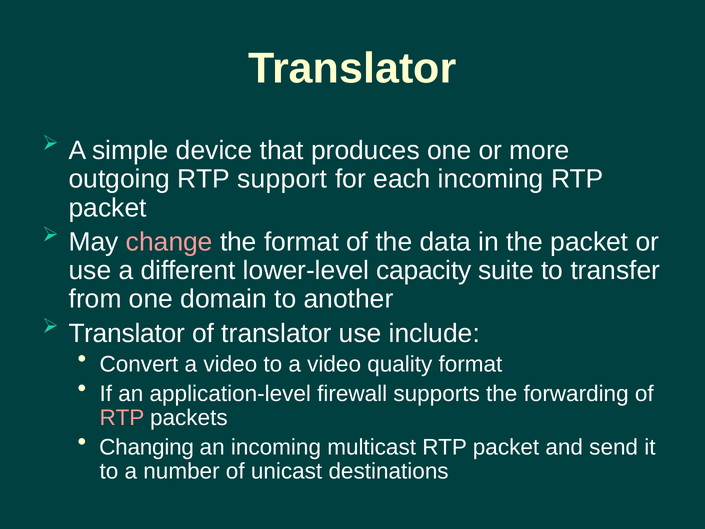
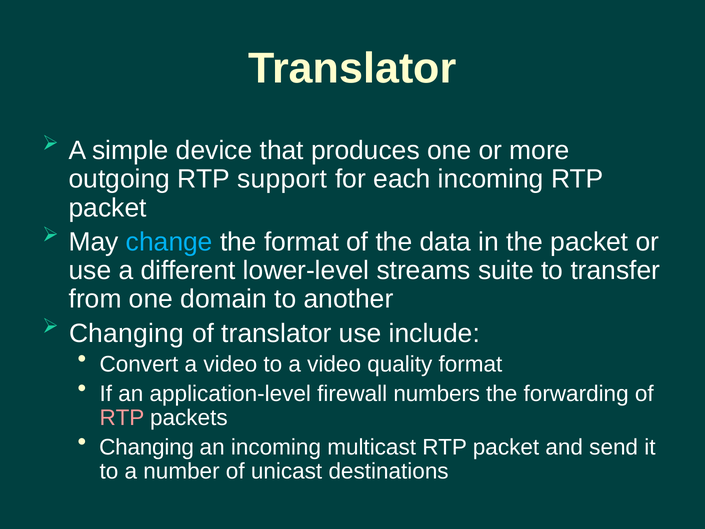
change colour: pink -> light blue (169, 242)
capacity: capacity -> streams (424, 270)
Translator: Translator -> Changing (127, 333)
supports: supports -> numbers (437, 393)
